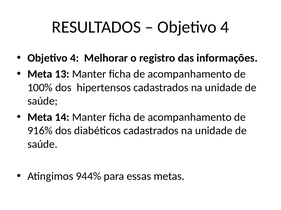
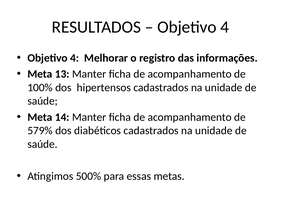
916%: 916% -> 579% (40, 131)
944%: 944% -> 500% (88, 177)
